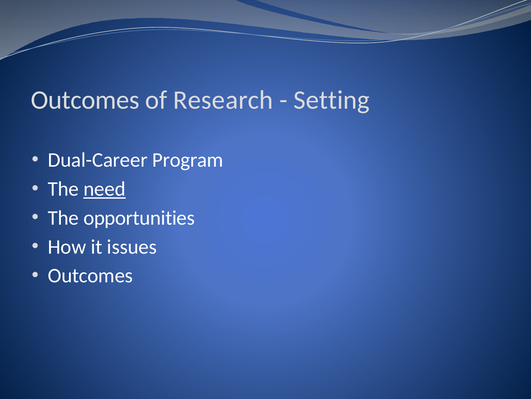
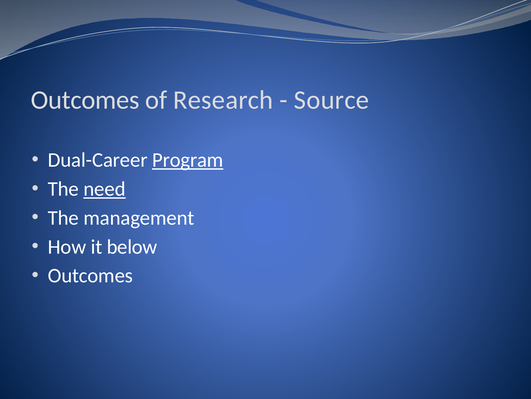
Setting: Setting -> Source (332, 100)
Program underline: none -> present (188, 160)
opportunities: opportunities -> management (139, 218)
issues: issues -> below (132, 246)
